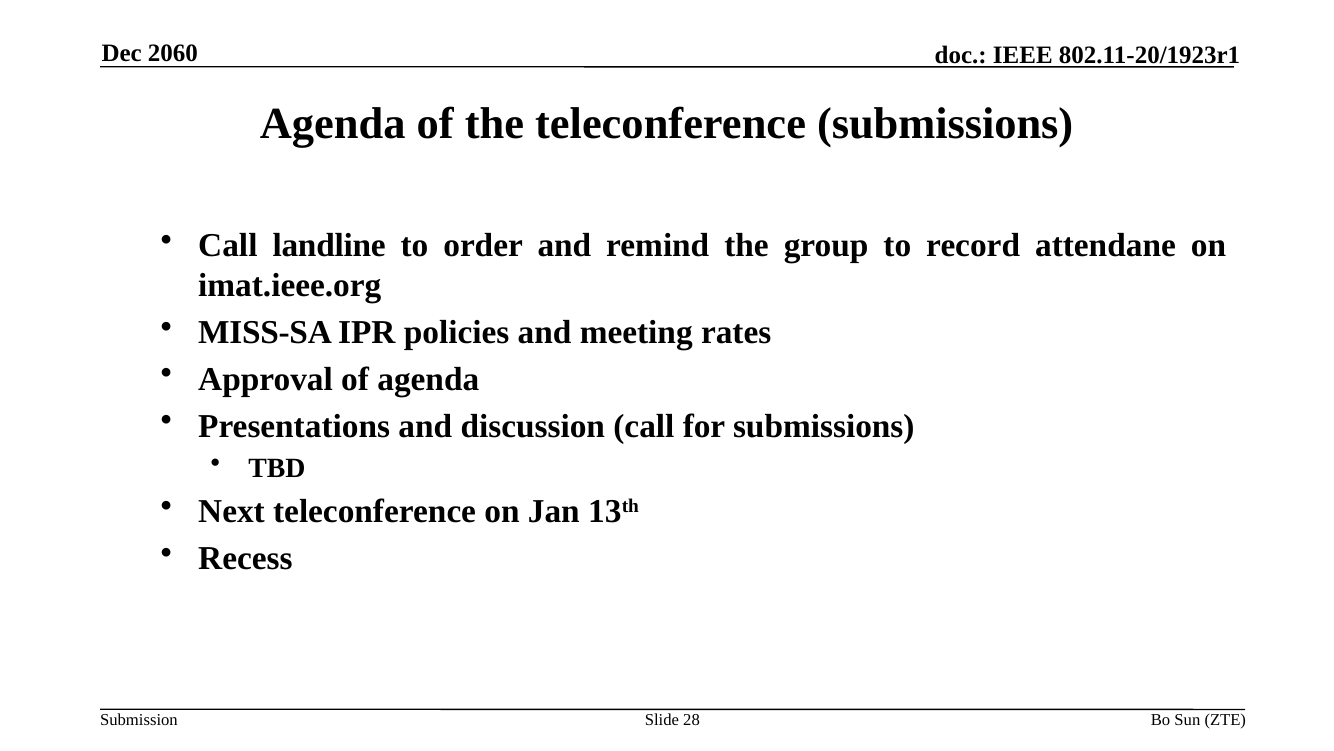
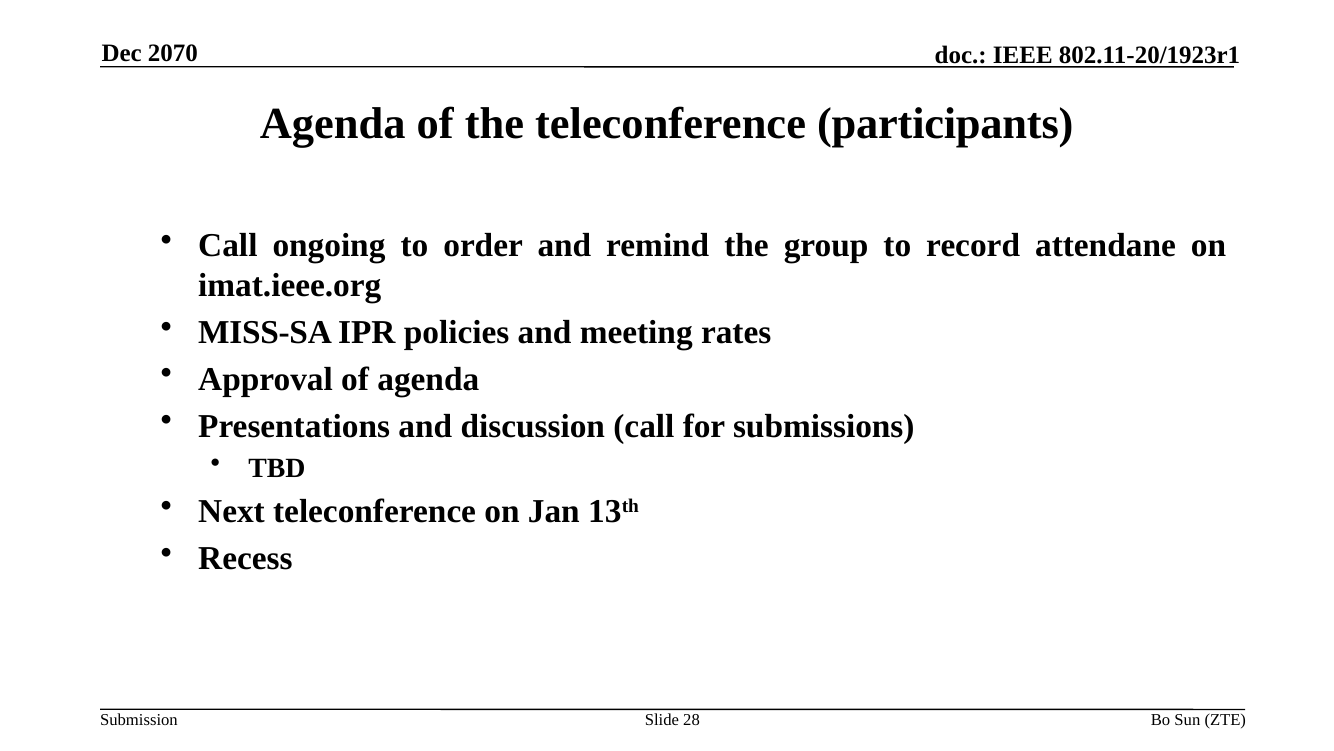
2060: 2060 -> 2070 (173, 53)
teleconference submissions: submissions -> participants (945, 124)
landline: landline -> ongoing (329, 246)
